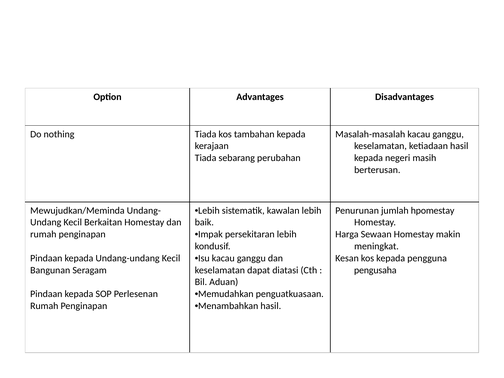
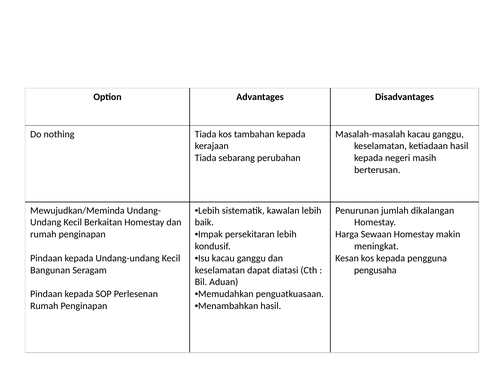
hpomestay: hpomestay -> dikalangan (433, 210)
